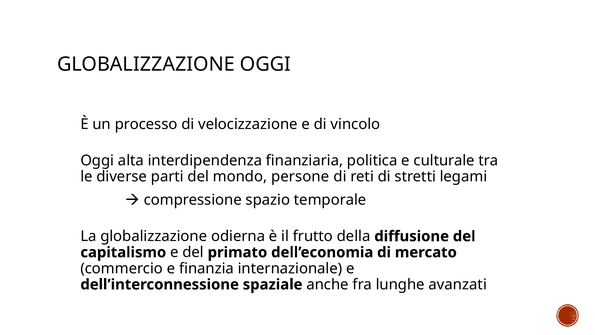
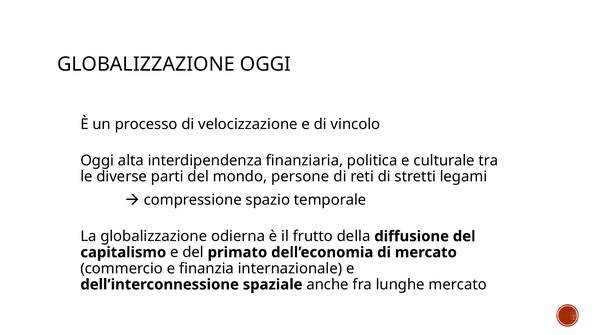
lunghe avanzati: avanzati -> mercato (458, 284)
